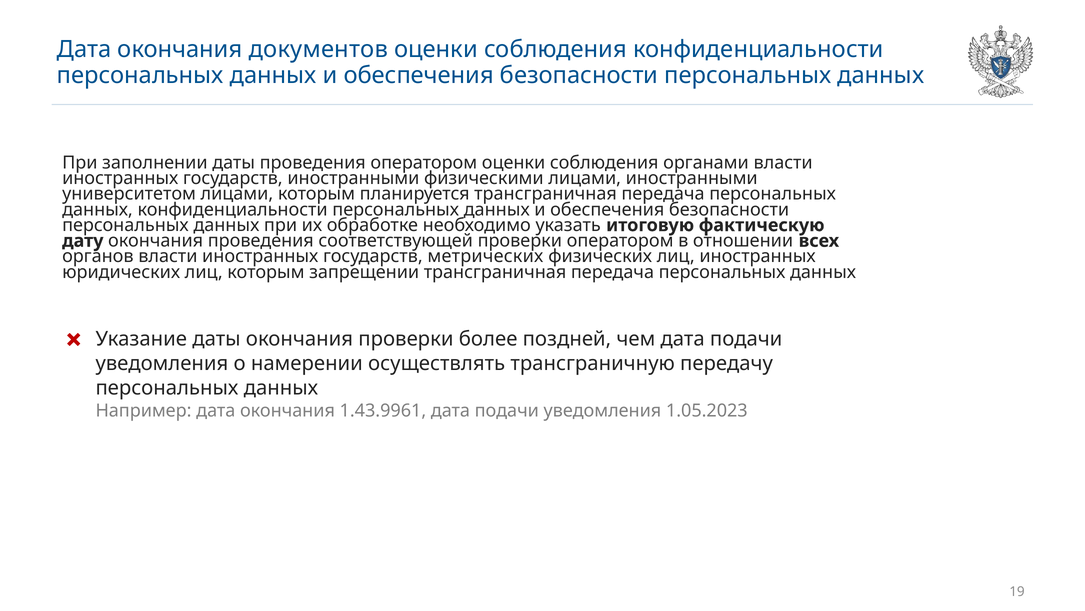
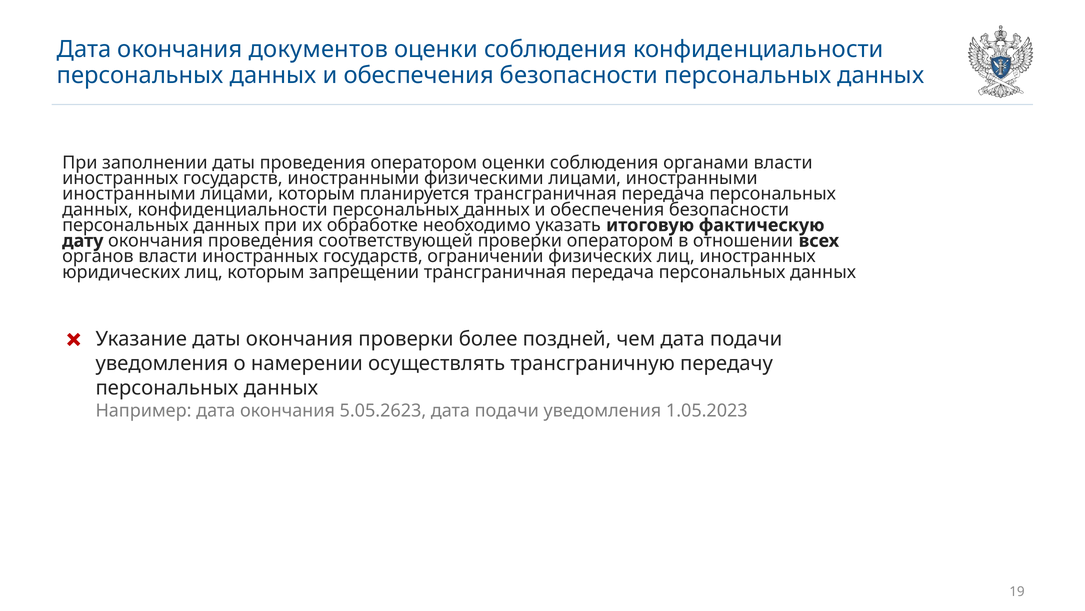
университетом: университетом -> иностранными (129, 194)
метрических: метрических -> ограничении (485, 256)
1.43.9961: 1.43.9961 -> 5.05.2623 (383, 410)
